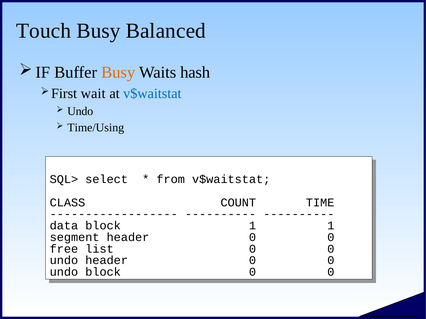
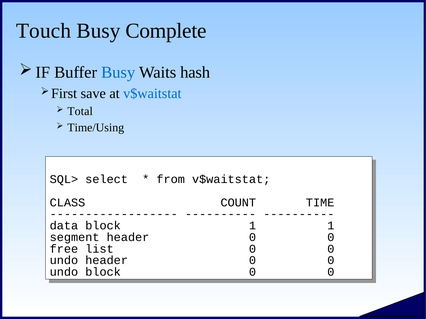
Balanced: Balanced -> Complete (166, 31)
Busy colour: orange -> blue (118, 72)
wait: wait -> save (93, 93)
Undo: Undo -> Total (80, 111)
